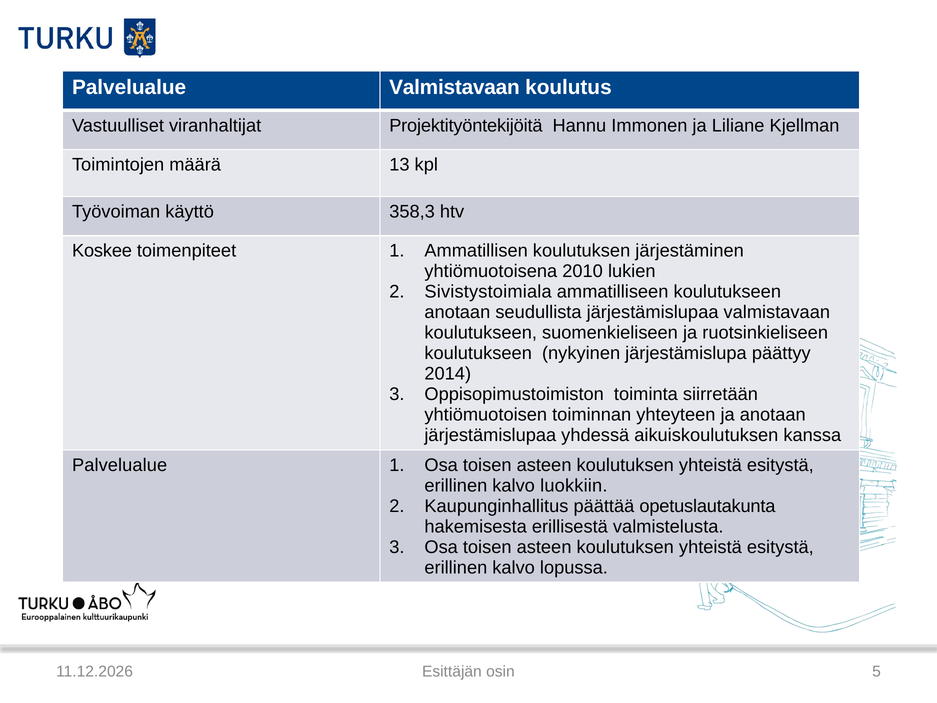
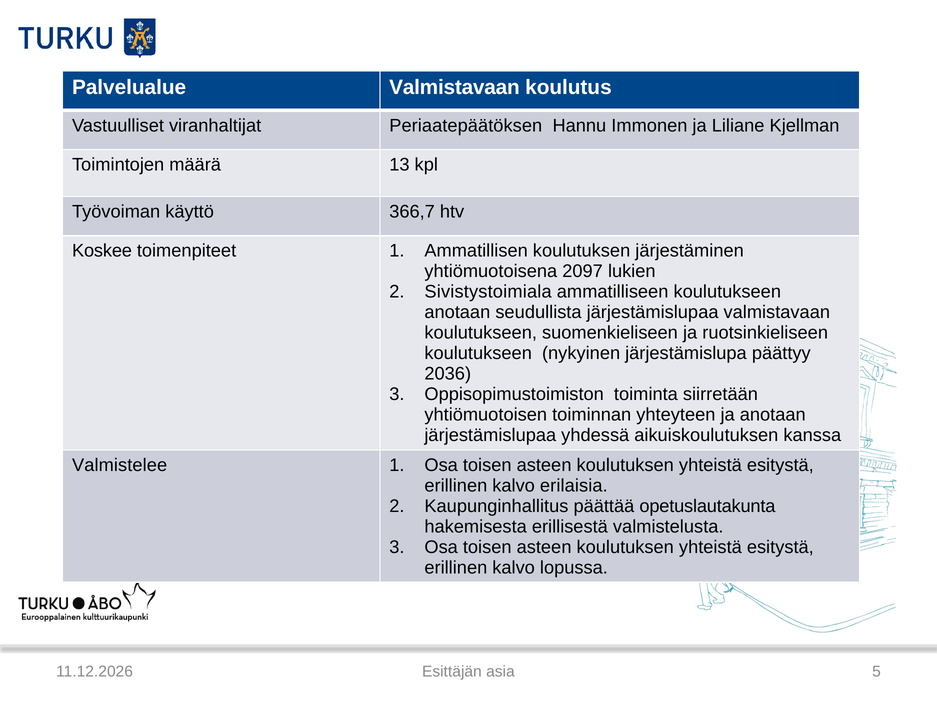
Projektityöntekijöitä: Projektityöntekijöitä -> Periaatepäätöksen (466, 126)
358,3: 358,3 -> 366,7 (412, 212)
2010: 2010 -> 2097 (583, 271)
2014: 2014 -> 2036 (448, 374)
Palvelualue: Palvelualue -> Valmistelee (120, 465)
luokkiin: luokkiin -> erilaisia (574, 486)
osin: osin -> asia (500, 671)
